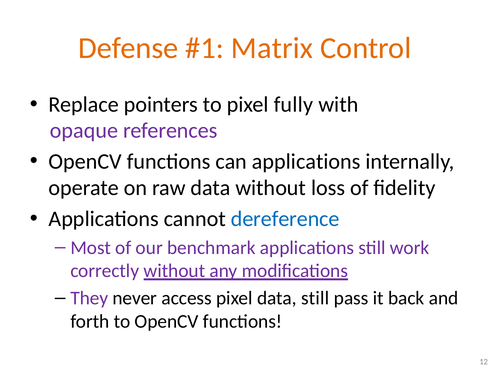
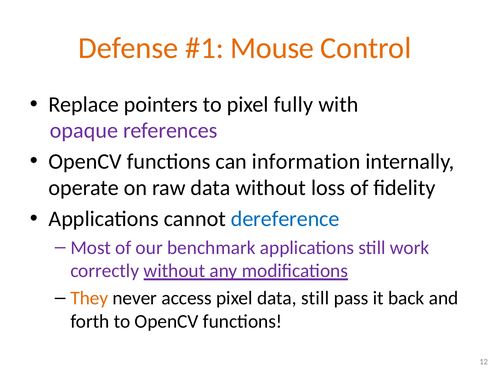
Matrix: Matrix -> Mouse (272, 48)
can applications: applications -> information (306, 161)
They colour: purple -> orange (89, 298)
